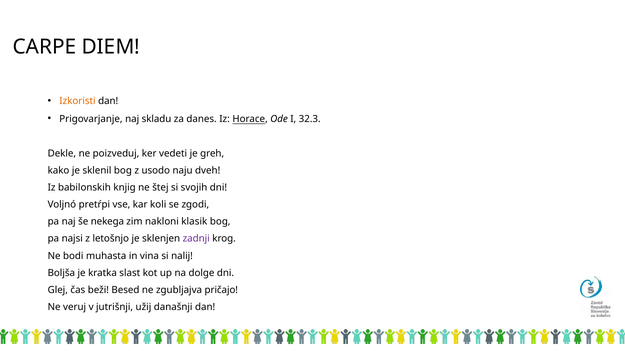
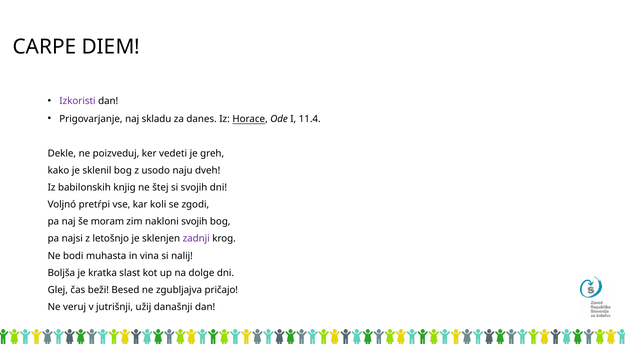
Izkoristi colour: orange -> purple (77, 101)
32.3: 32.3 -> 11.4 (310, 119)
nekega: nekega -> moram (107, 222)
nakloni klasik: klasik -> svojih (194, 222)
